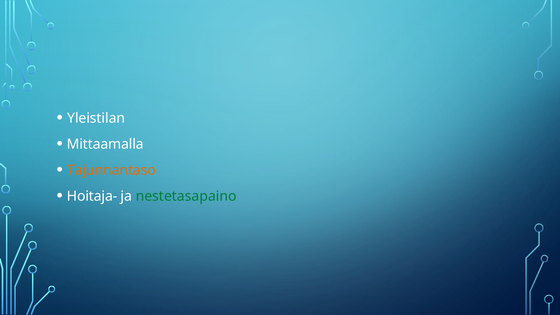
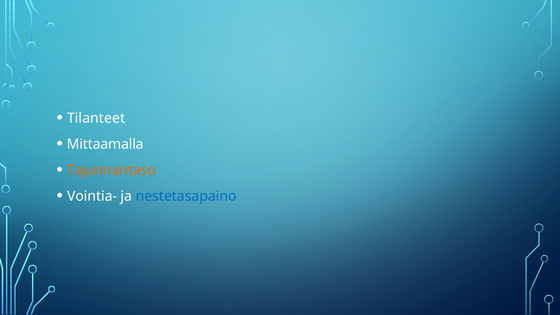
Yleistilan: Yleistilan -> Tilanteet (96, 118)
Hoitaja-: Hoitaja- -> Vointia- (92, 196)
nestetasapaino colour: green -> blue (186, 196)
